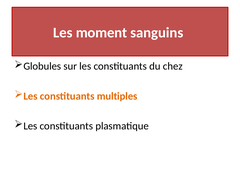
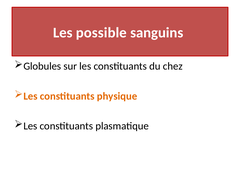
moment: moment -> possible (101, 33)
multiples: multiples -> physique (117, 96)
